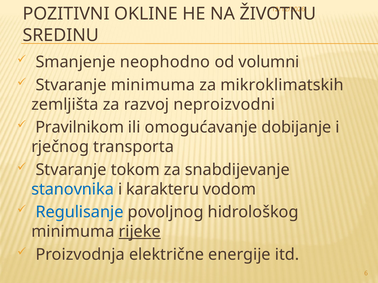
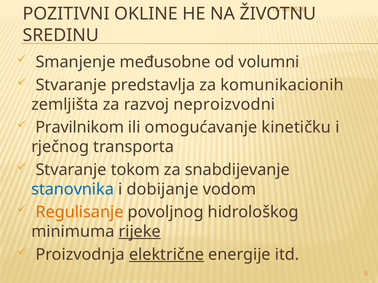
neophodno: neophodno -> međusobne (165, 62)
Stvaranje minimuma: minimuma -> predstavlja (153, 85)
mikroklimatskih: mikroklimatskih -> komunikacionih (282, 85)
dobijanje: dobijanje -> kinetičku (296, 128)
karakteru: karakteru -> dobijanje (163, 190)
Regulisanje colour: blue -> orange (79, 212)
električne underline: none -> present (167, 255)
